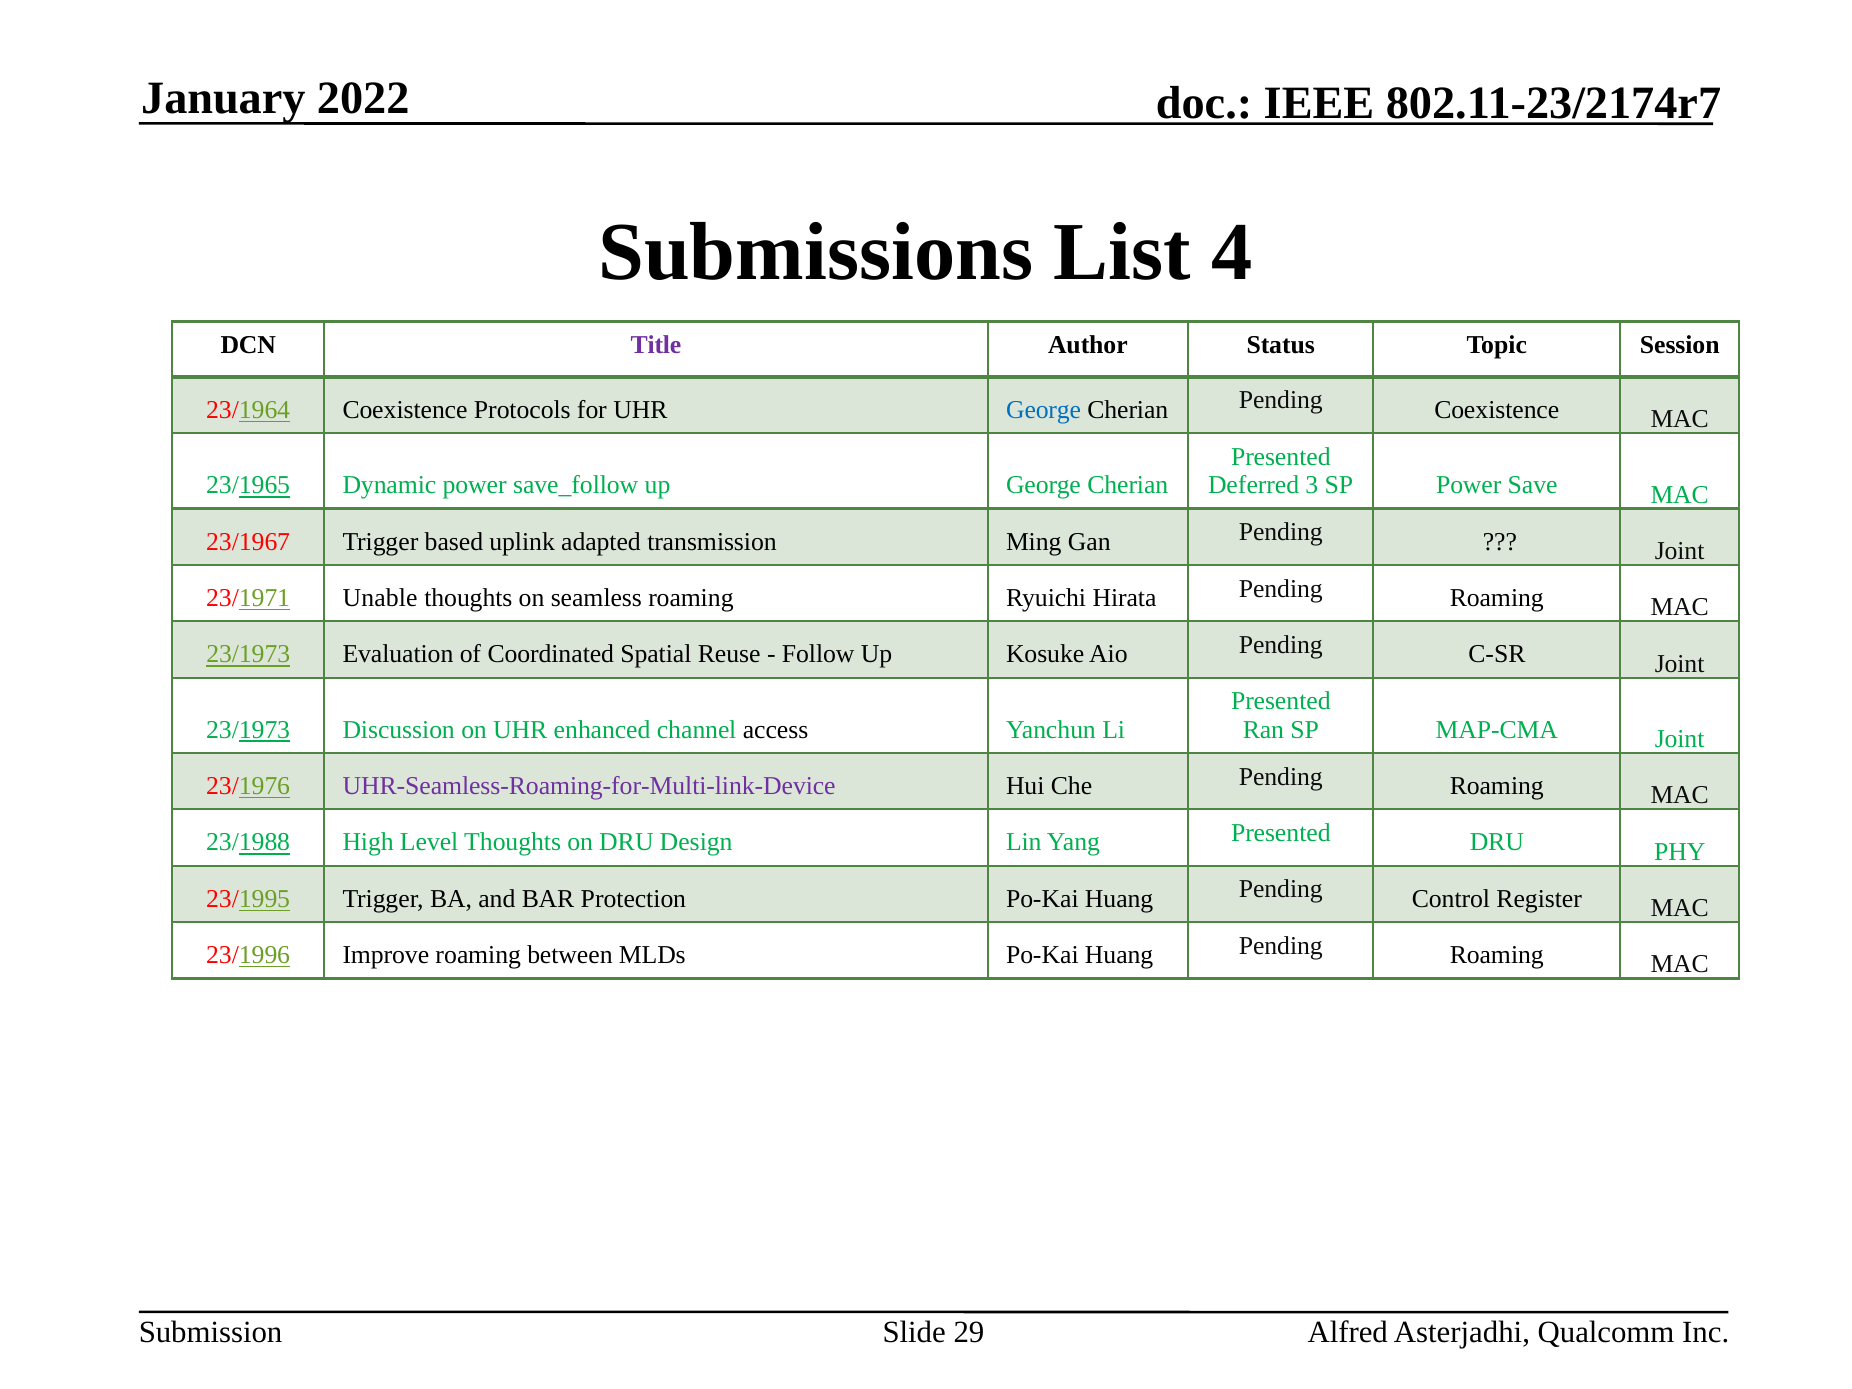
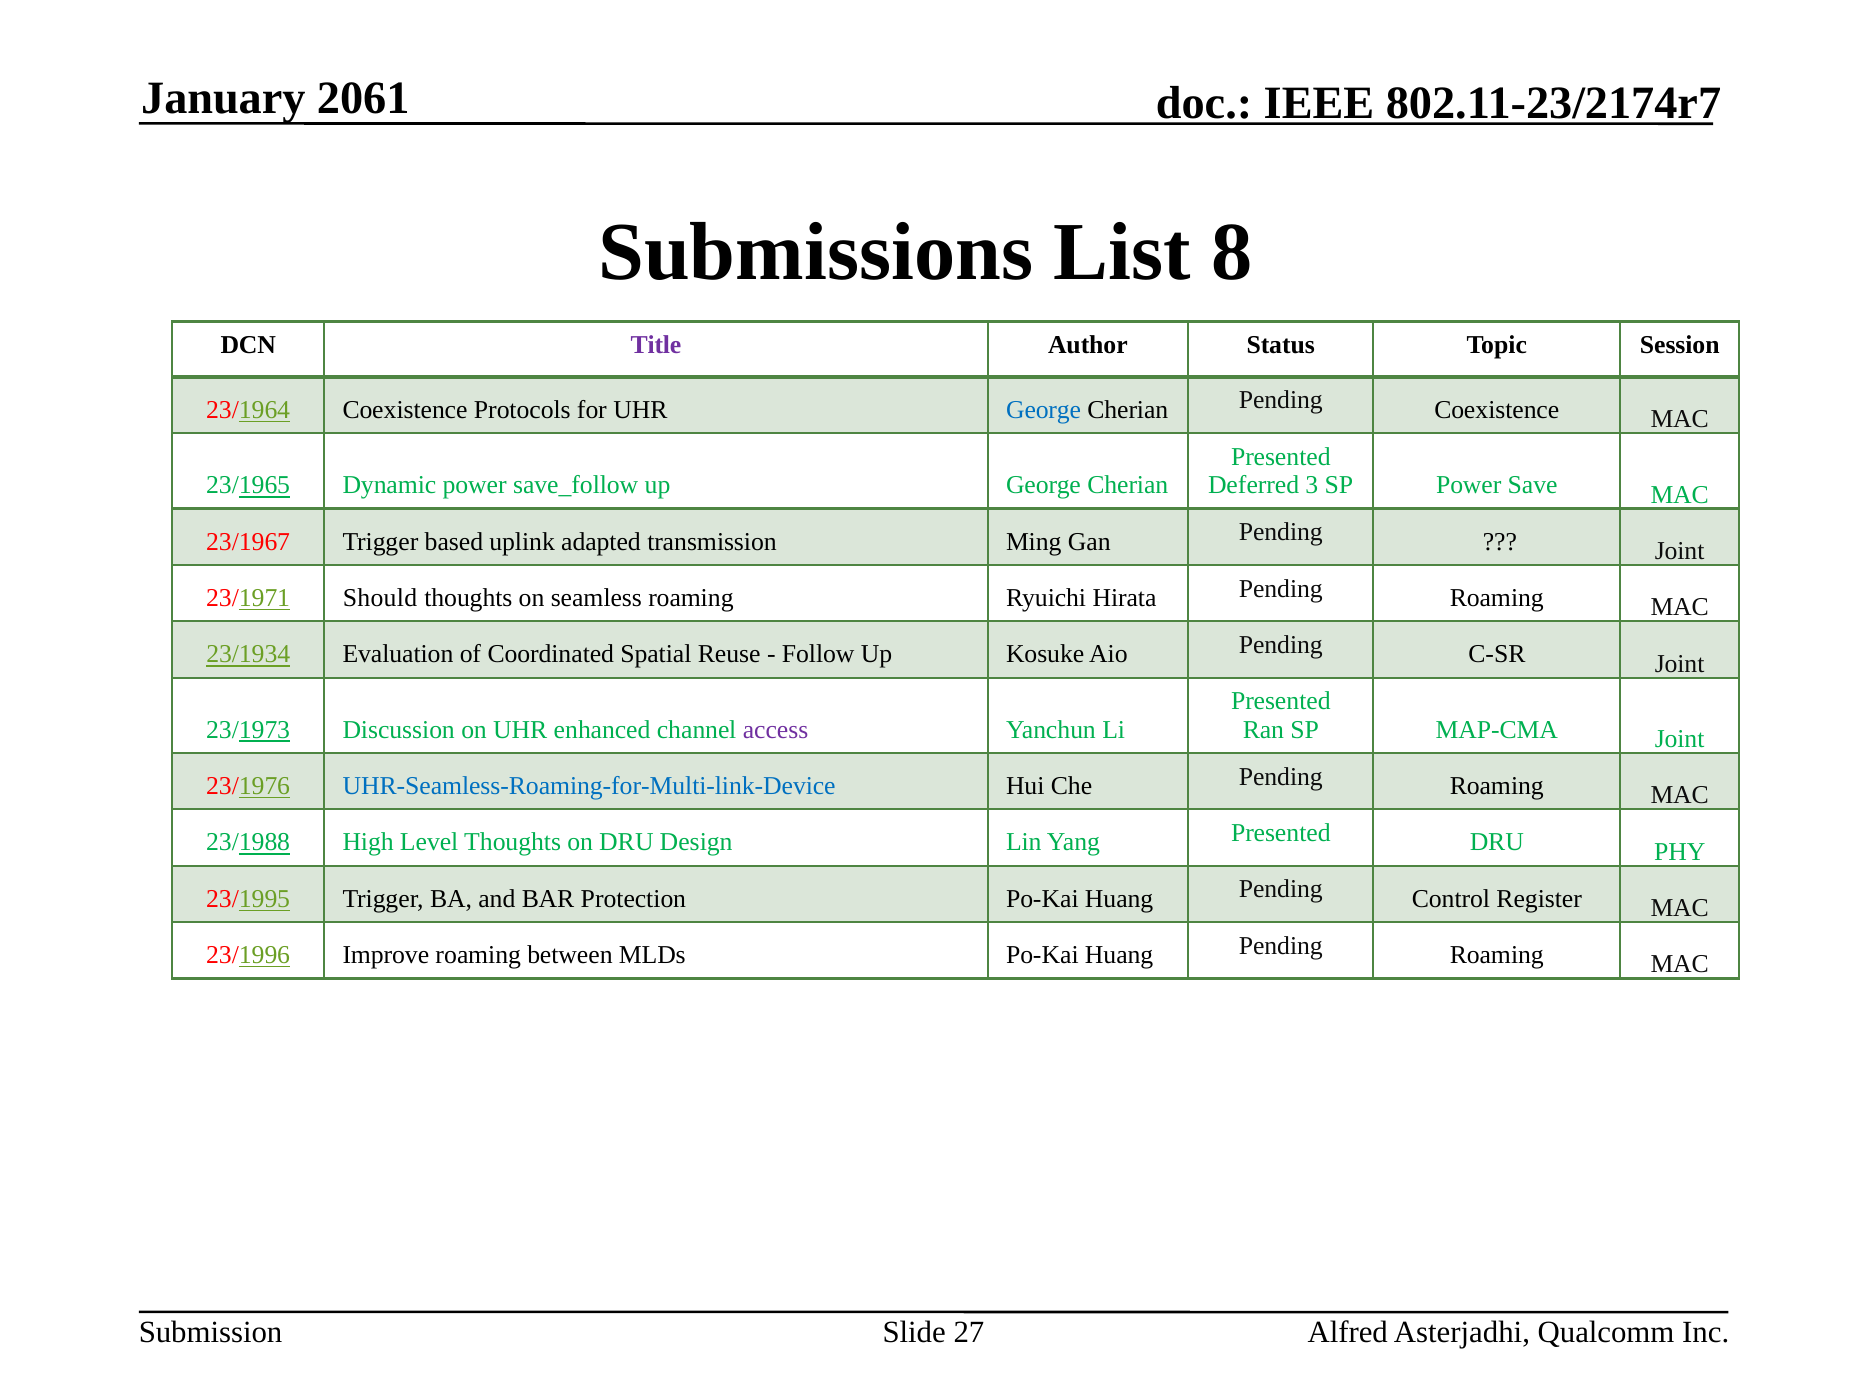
2022: 2022 -> 2061 (363, 98)
4: 4 -> 8 (1232, 252)
Unable: Unable -> Should (380, 598)
23/1973: 23/1973 -> 23/1934 (248, 654)
access colour: black -> purple (776, 730)
UHR-Seamless-Roaming-for-Multi-link-Device colour: purple -> blue (589, 786)
29: 29 -> 27 (969, 1332)
